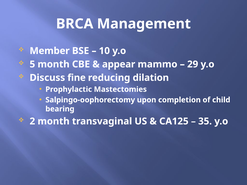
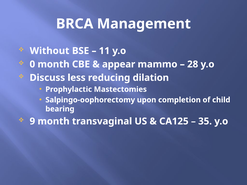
Member: Member -> Without (50, 51)
10: 10 -> 11 (104, 51)
5: 5 -> 0 (32, 64)
29: 29 -> 28 (193, 64)
fine: fine -> less (77, 78)
2: 2 -> 9 (32, 121)
